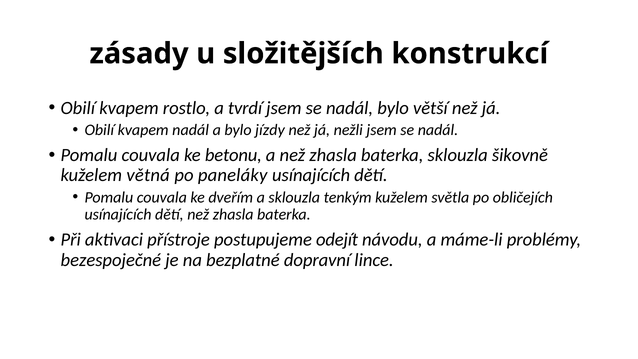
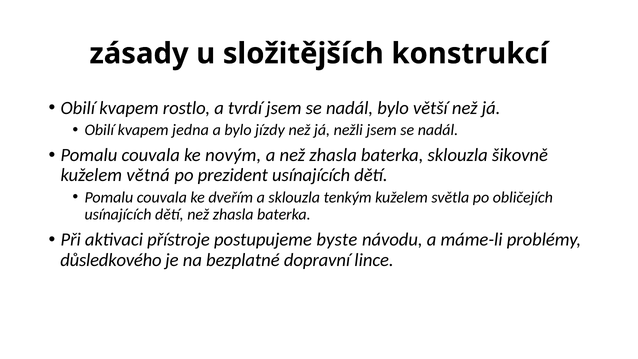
kvapem nadál: nadál -> jedna (191, 130)
betonu: betonu -> novým (233, 155)
paneláky: paneláky -> prezident (233, 175)
odejít: odejít -> byste (337, 240)
bezespoječné: bezespoječné -> důsledkového (111, 260)
